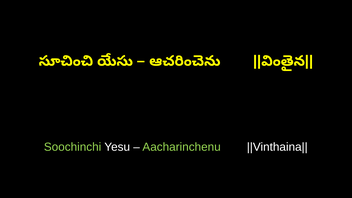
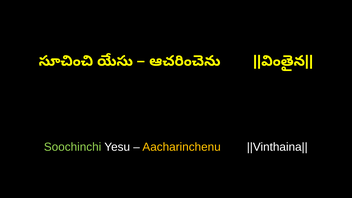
Aacharinchenu colour: light green -> yellow (182, 147)
